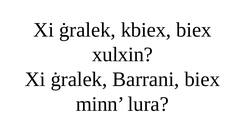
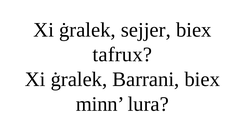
kbiex: kbiex -> sejjer (146, 30)
xulxin: xulxin -> tafrux (122, 55)
